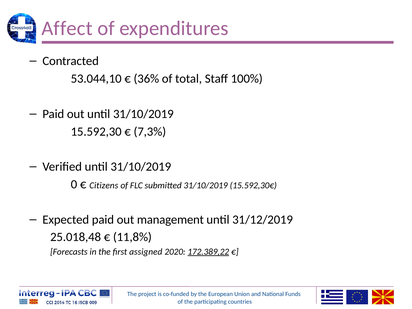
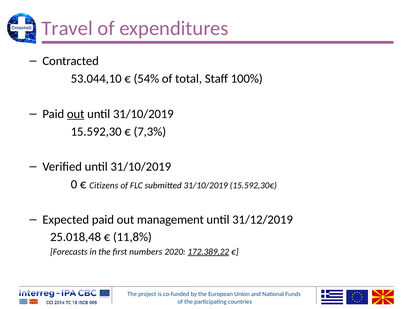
Affect: Affect -> Travel (67, 28)
36%: 36% -> 54% (146, 79)
out underline: none -> present (76, 114)
assigned: assigned -> numbers (146, 252)
